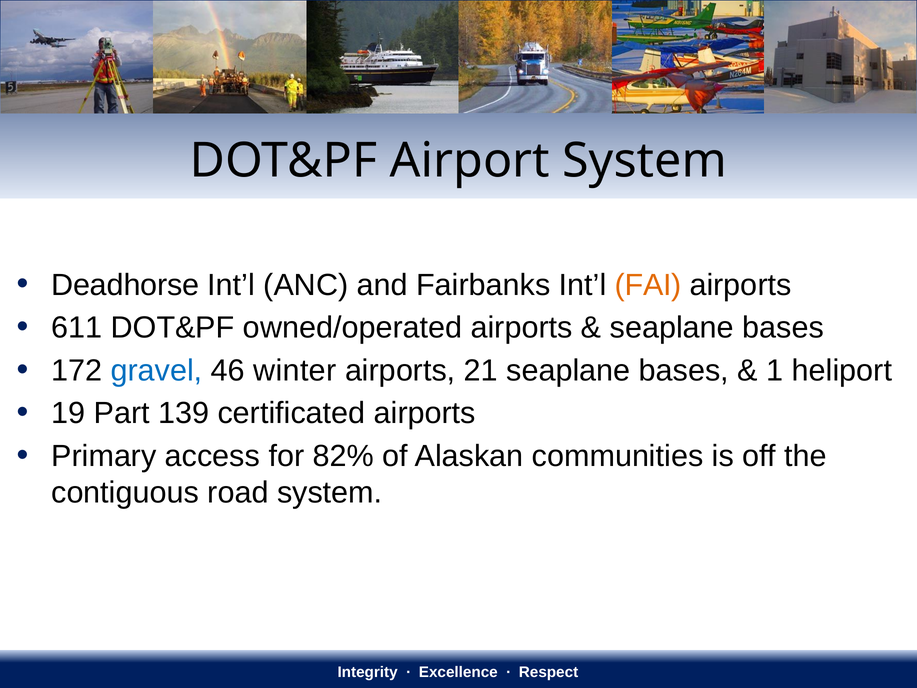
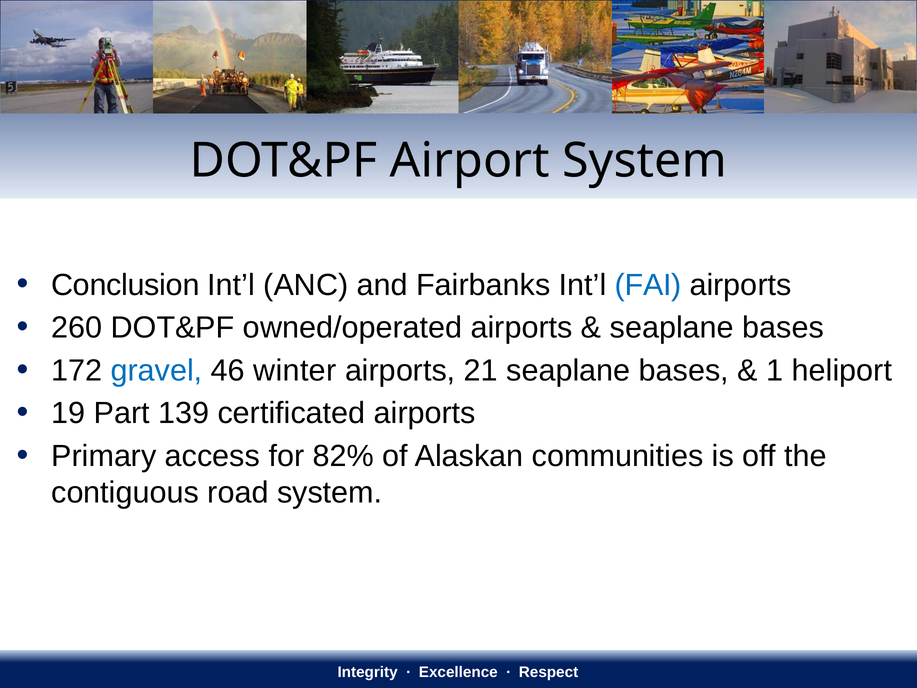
Deadhorse: Deadhorse -> Conclusion (125, 285)
FAI colour: orange -> blue (648, 285)
611: 611 -> 260 (77, 328)
